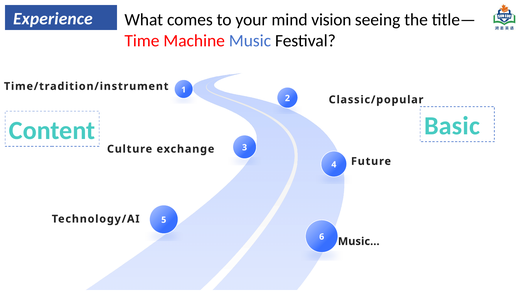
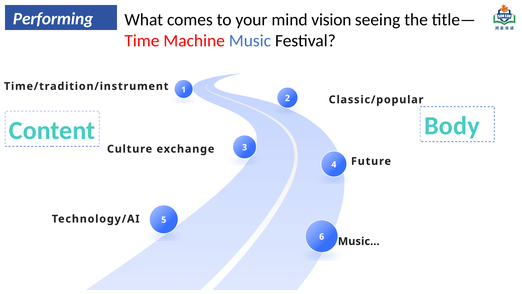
Experience: Experience -> Performing (53, 19)
Basic: Basic -> Body (452, 126)
